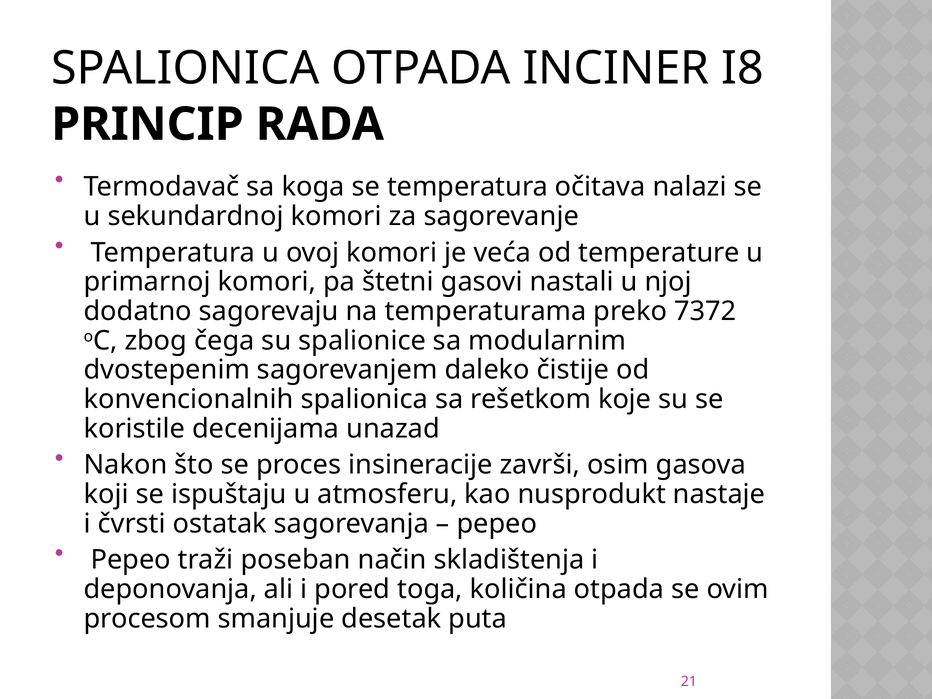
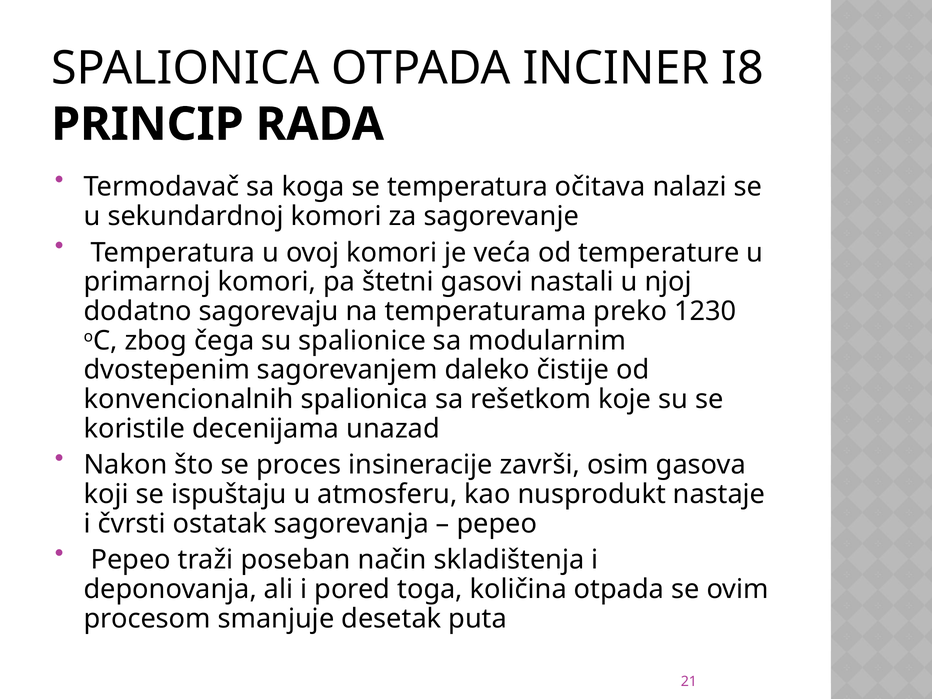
7372: 7372 -> 1230 (705, 311)
